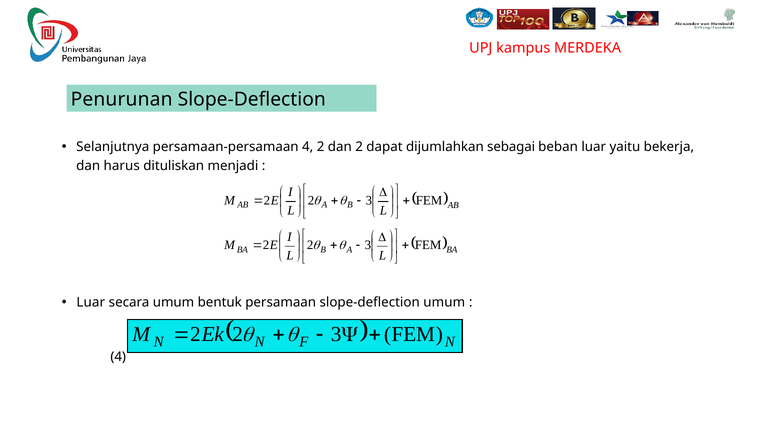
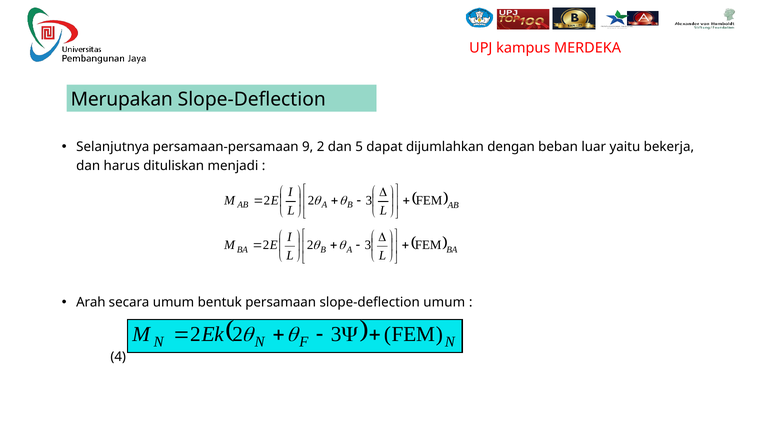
Penurunan: Penurunan -> Merupakan (122, 100)
persamaan-persamaan 4: 4 -> 9 (308, 147)
dan 2: 2 -> 5 (359, 147)
sebagai: sebagai -> dengan (511, 147)
Luar: Luar -> Arah (91, 302)
